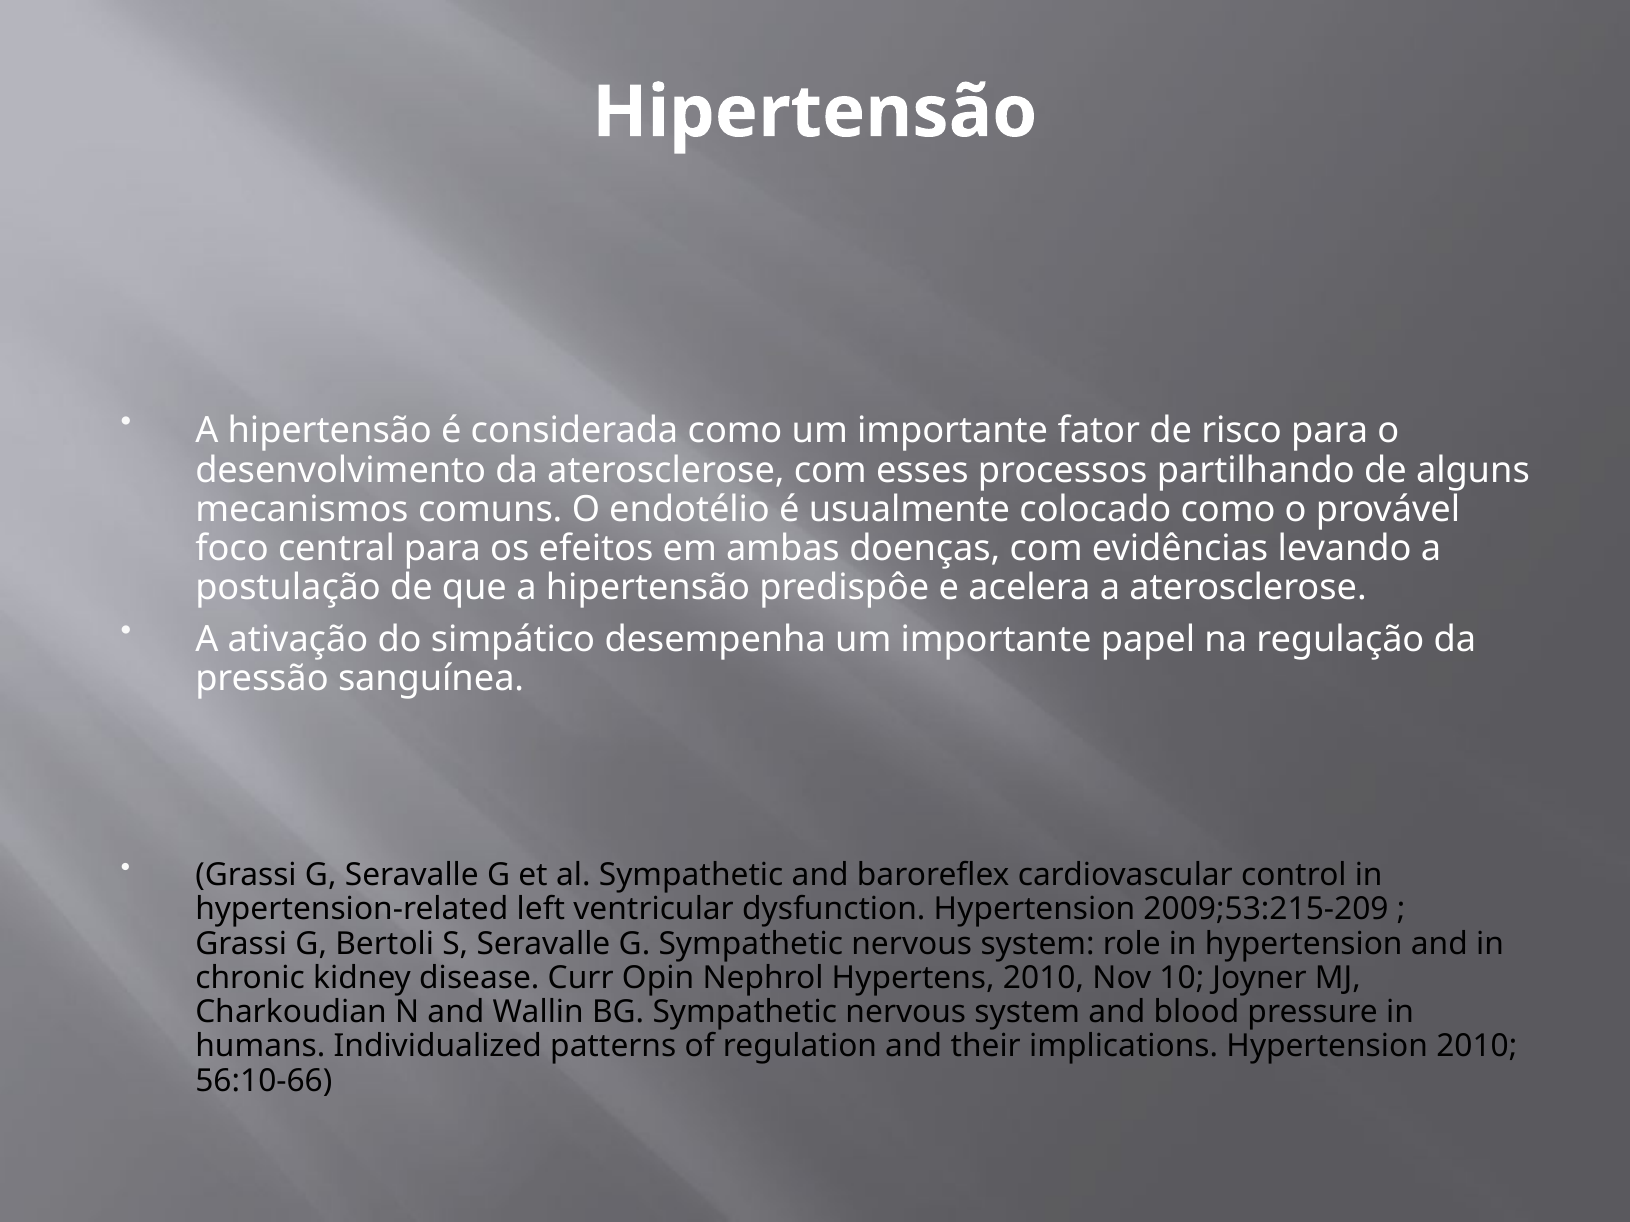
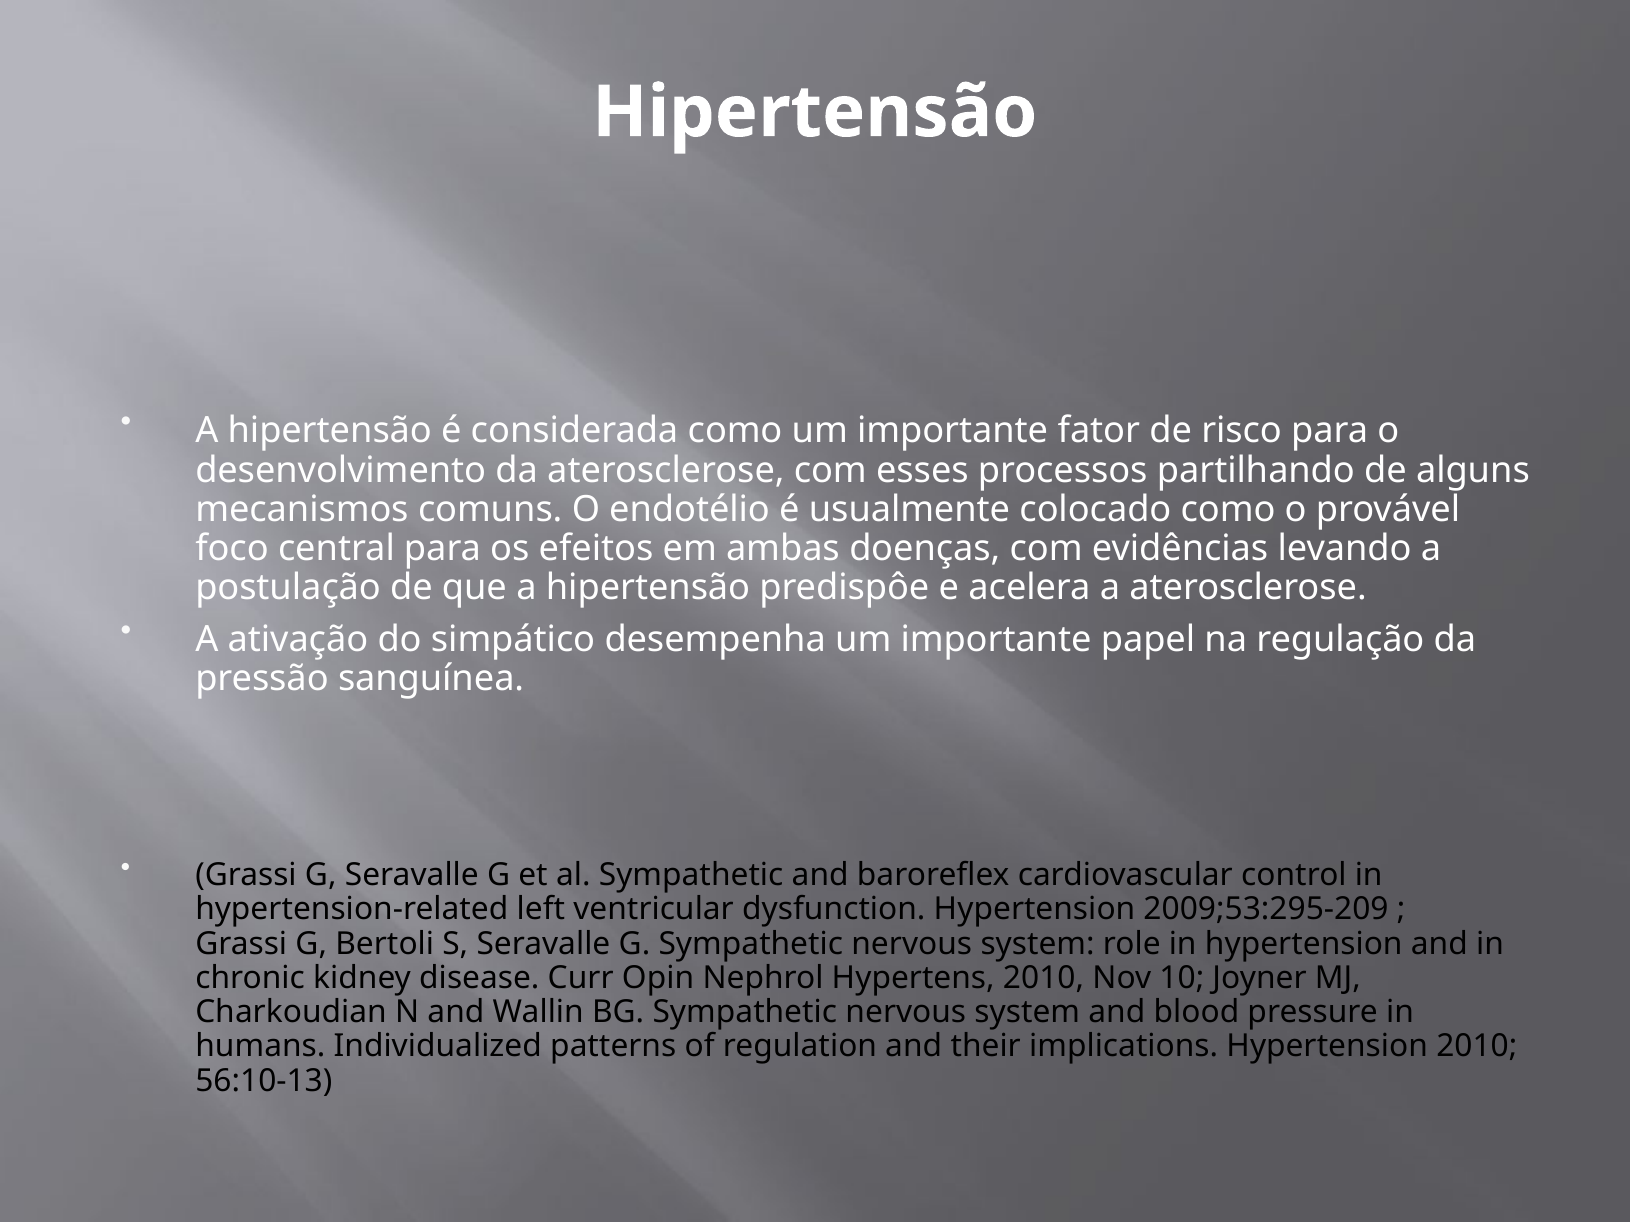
2009;53:215-209: 2009;53:215-209 -> 2009;53:295-209 (1266, 910)
56:10-66: 56:10-66 -> 56:10-13 (264, 1081)
